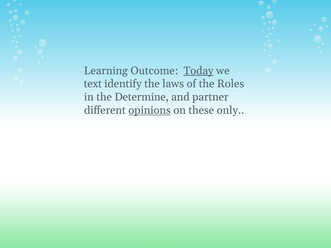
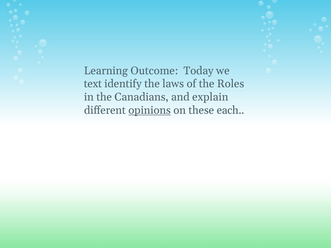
Today underline: present -> none (198, 71)
Determine: Determine -> Canadians (142, 97)
partner: partner -> explain (210, 97)
only: only -> each (231, 110)
